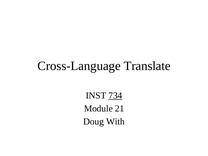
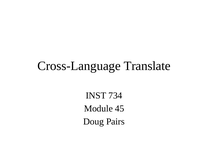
734 underline: present -> none (115, 96)
21: 21 -> 45 (120, 109)
With: With -> Pairs (115, 121)
